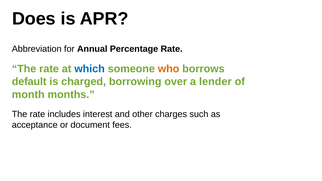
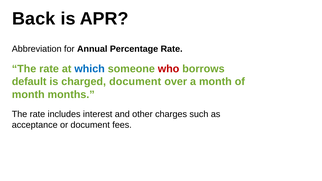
Does: Does -> Back (34, 19)
who colour: orange -> red (169, 69)
charged borrowing: borrowing -> document (135, 82)
a lender: lender -> month (215, 82)
